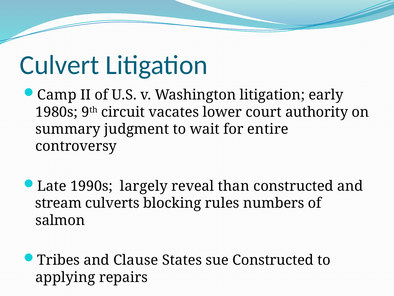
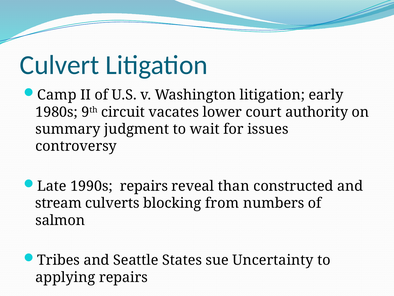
entire: entire -> issues (268, 129)
1990s largely: largely -> repairs (144, 186)
rules: rules -> from (222, 203)
Clause: Clause -> Seattle (136, 260)
sue Constructed: Constructed -> Uncertainty (273, 260)
